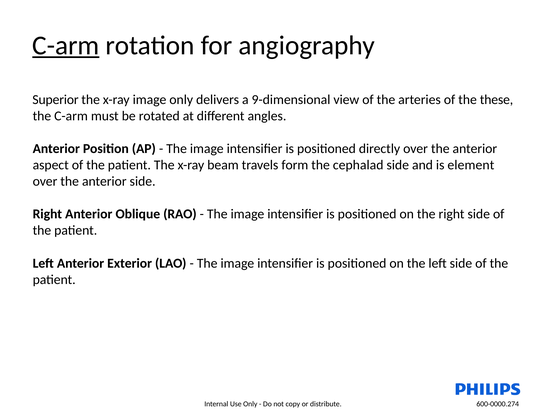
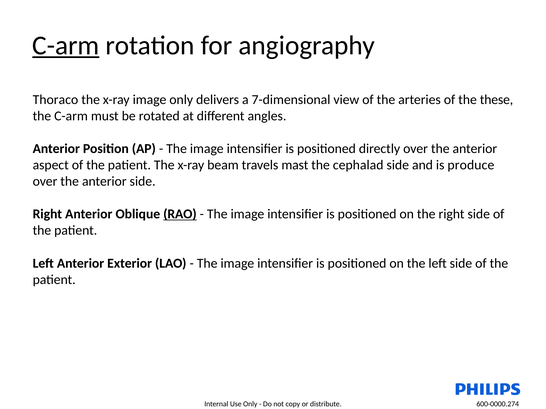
Superior: Superior -> Thoraco (55, 100)
9-dimensional: 9-dimensional -> 7-dimensional (291, 100)
form: form -> mast (295, 165)
element: element -> produce (471, 165)
RAO underline: none -> present (180, 214)
